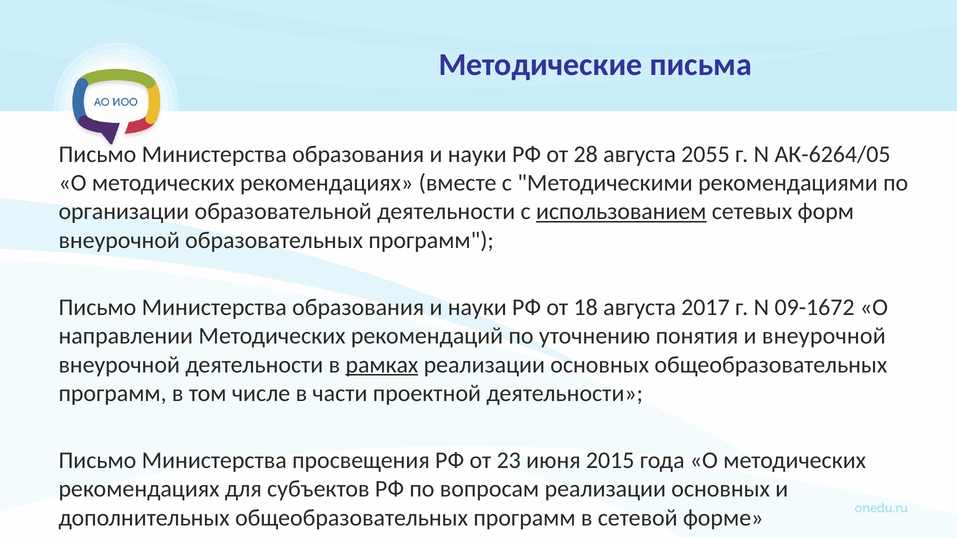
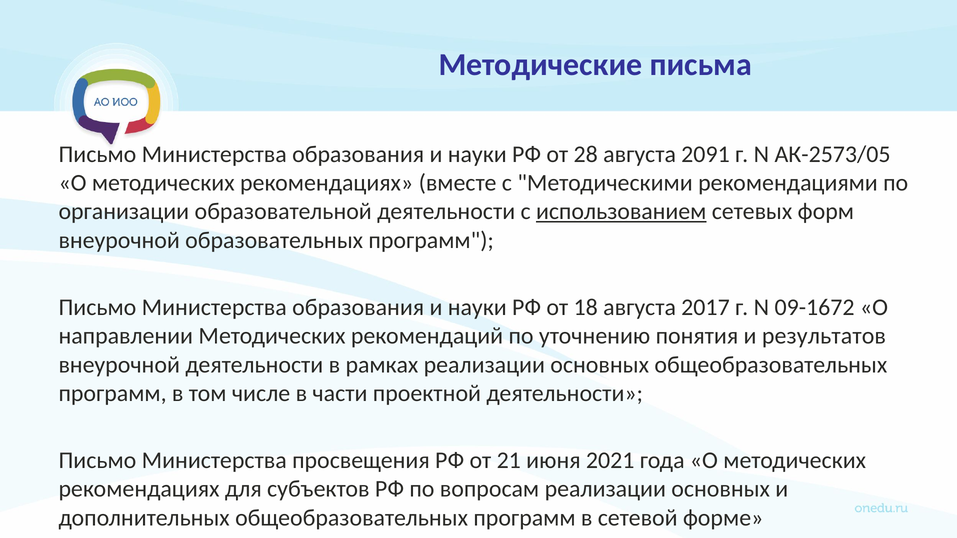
2055: 2055 -> 2091 (705, 154)
АК-6264/05: АК-6264/05 -> АК-2573/05 (833, 154)
и внеурочной: внеурочной -> результатов (824, 336)
рамках underline: present -> none (382, 365)
23: 23 -> 21 (509, 461)
2015: 2015 -> 2021 (610, 461)
